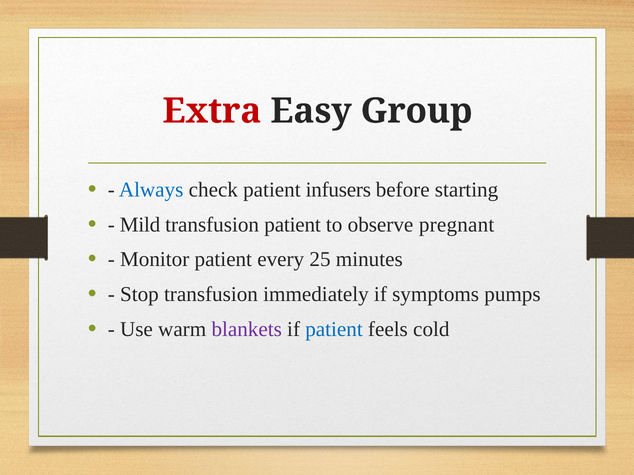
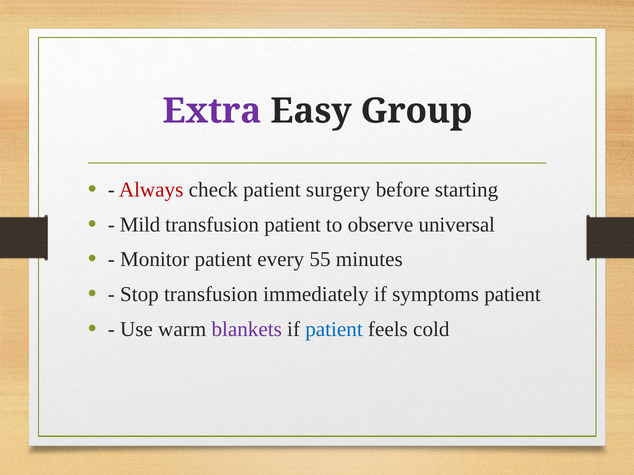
Extra colour: red -> purple (212, 111)
Always colour: blue -> red (151, 190)
infusers: infusers -> surgery (338, 190)
pregnant: pregnant -> universal (457, 225)
25: 25 -> 55 (320, 260)
symptoms pumps: pumps -> patient (513, 295)
